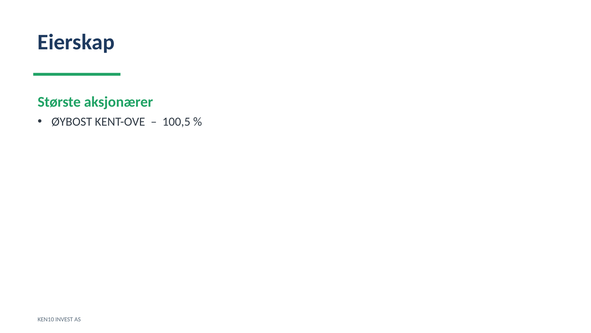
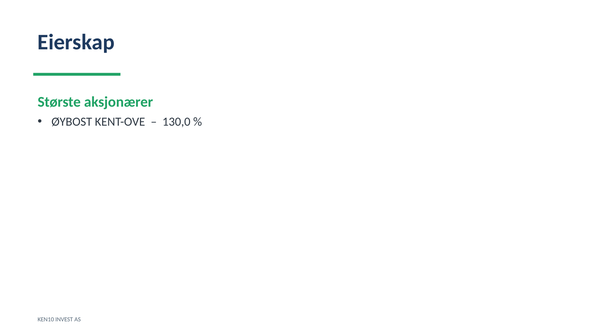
100,5: 100,5 -> 130,0 (176, 122)
